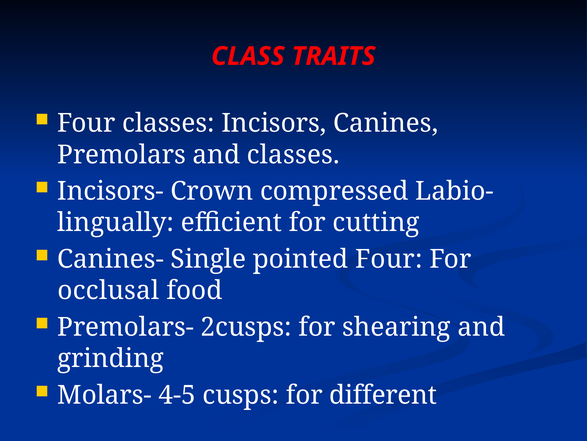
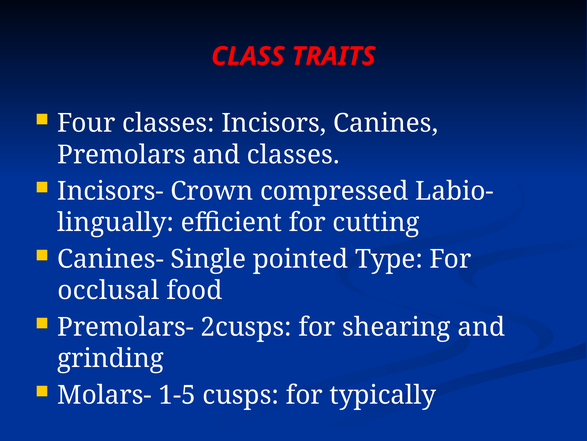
pointed Four: Four -> Type (389, 259)
4-5: 4-5 -> 1-5 (177, 395)
different: different -> typically (383, 395)
